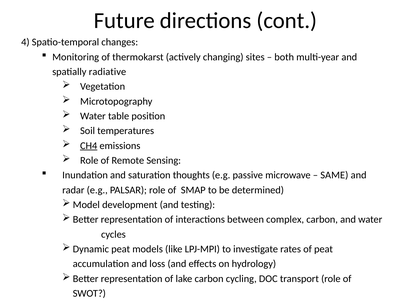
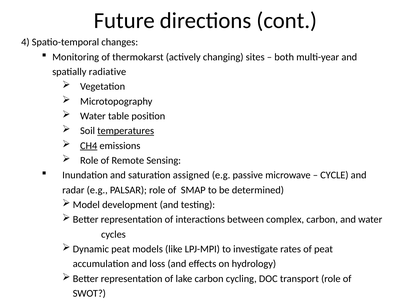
temperatures underline: none -> present (126, 131)
thoughts: thoughts -> assigned (191, 175)
SAME: SAME -> CYCLE (334, 175)
